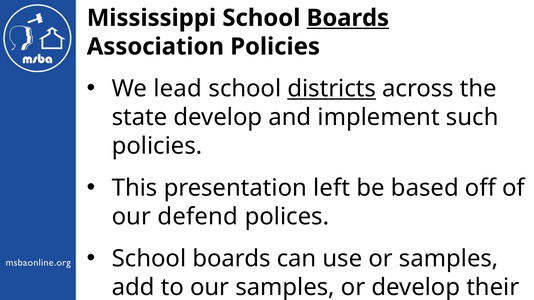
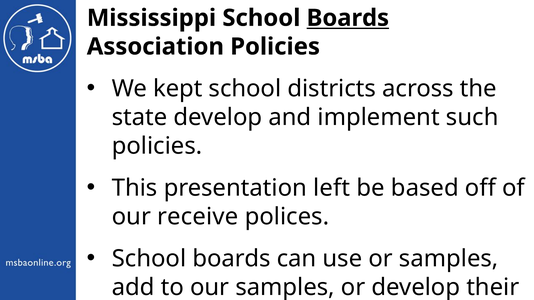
lead: lead -> kept (178, 89)
districts underline: present -> none (332, 89)
defend: defend -> receive (198, 217)
